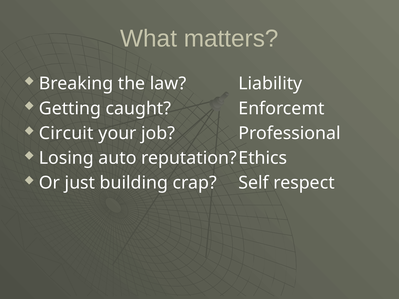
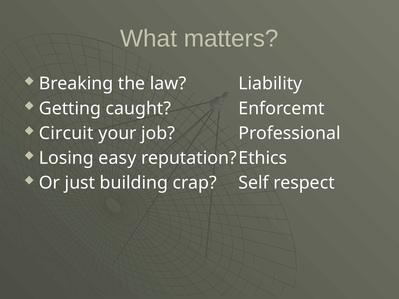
auto: auto -> easy (117, 158)
